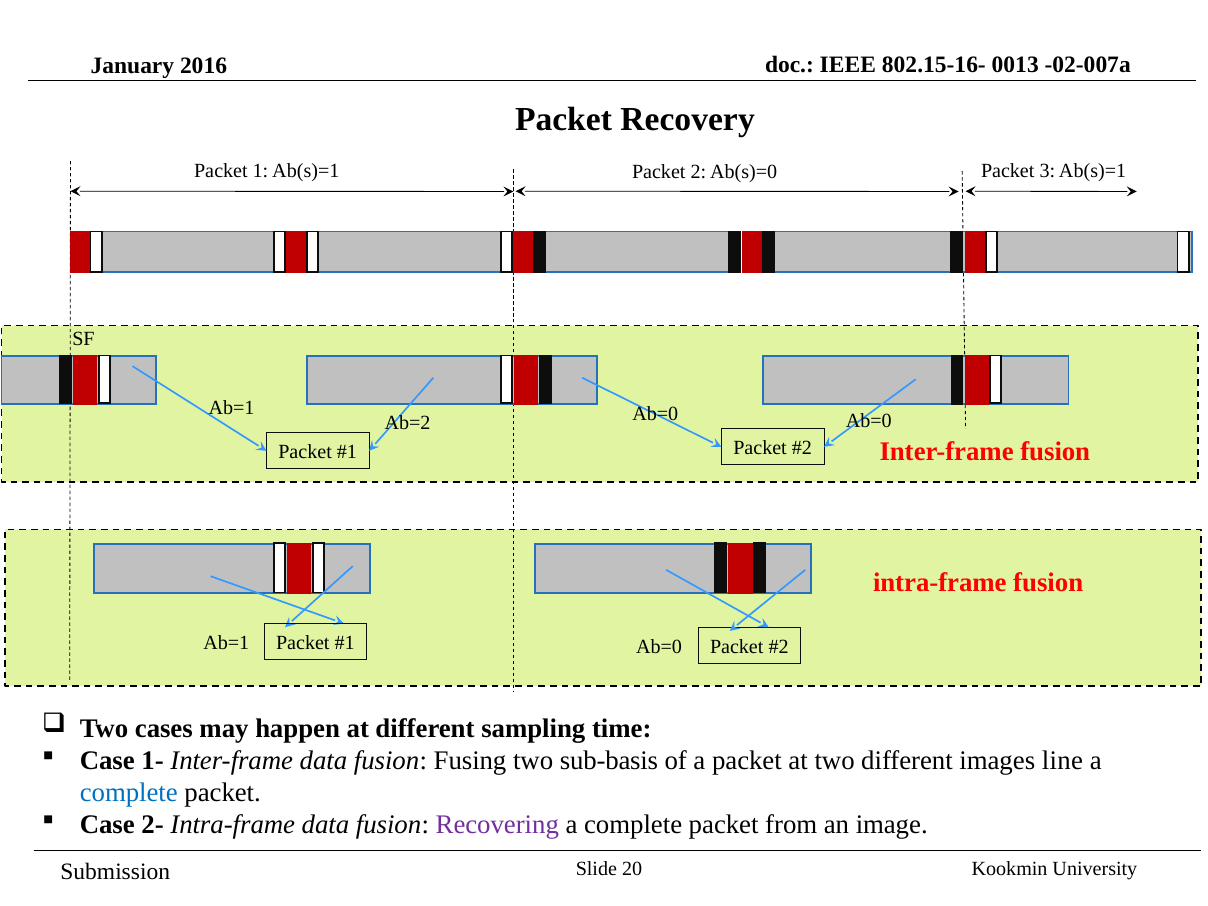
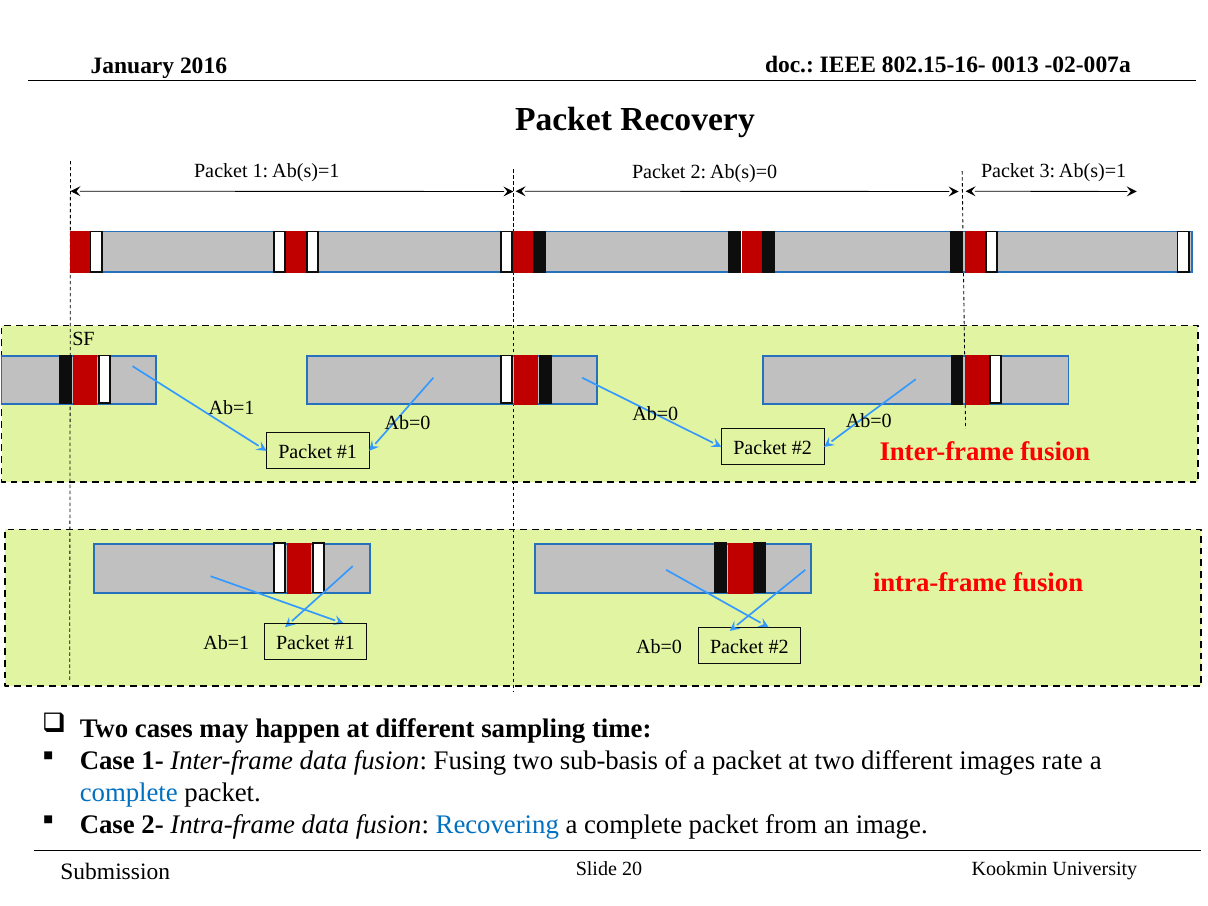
Ab=2: Ab=2 -> Ab=0 (408, 423)
line: line -> rate (1062, 761)
Recovering colour: purple -> blue (497, 825)
